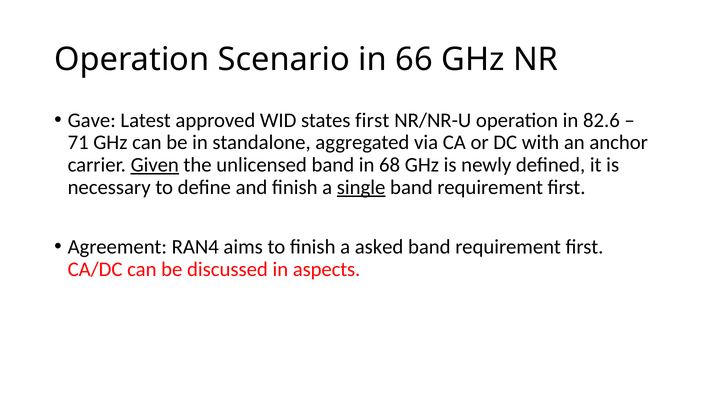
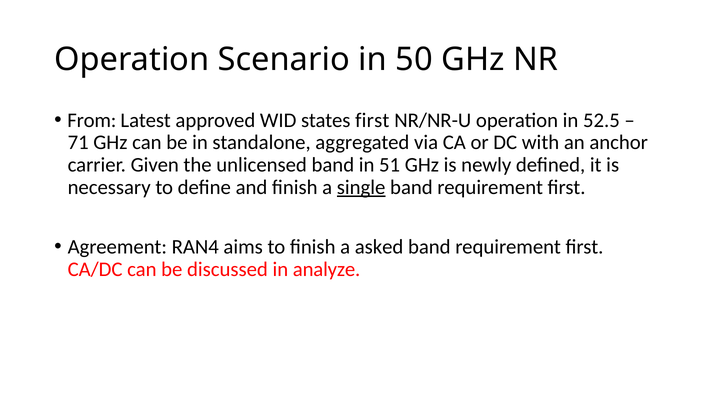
66: 66 -> 50 (414, 60)
Gave: Gave -> From (92, 120)
82.6: 82.6 -> 52.5 (601, 120)
Given underline: present -> none (155, 165)
68: 68 -> 51 (390, 165)
aspects: aspects -> analyze (327, 269)
